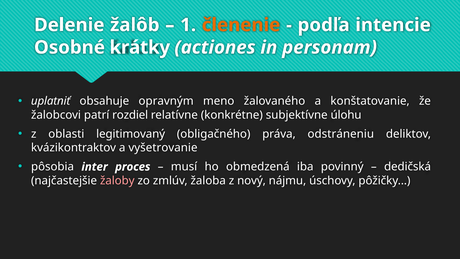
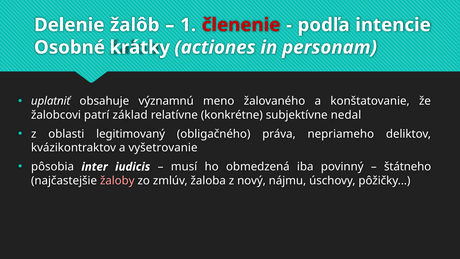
členenie colour: orange -> red (241, 25)
opravným: opravným -> významnú (166, 101)
rozdiel: rozdiel -> základ (130, 115)
úlohu: úlohu -> nedal (346, 115)
odstráneniu: odstráneniu -> nepriameho (341, 134)
proces: proces -> iudicis (133, 167)
dedičská: dedičská -> štátneho (408, 167)
